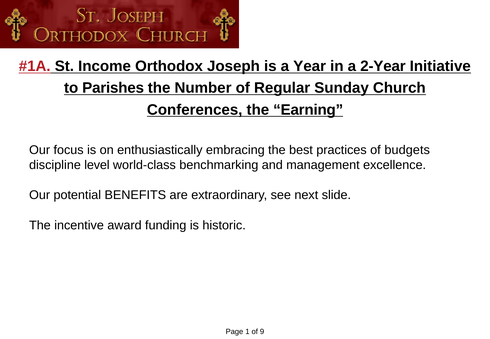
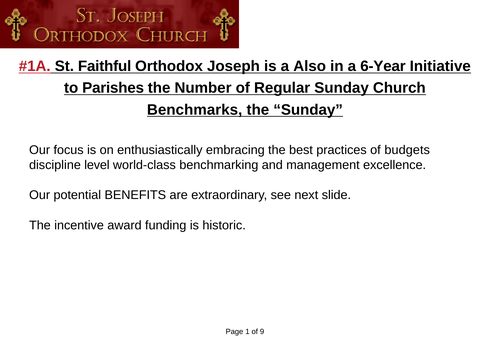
Income: Income -> Faithful (105, 66)
Year: Year -> Also (310, 66)
2-Year: 2-Year -> 6-Year (383, 66)
Conferences: Conferences -> Benchmarks (195, 110)
the Earning: Earning -> Sunday (308, 110)
